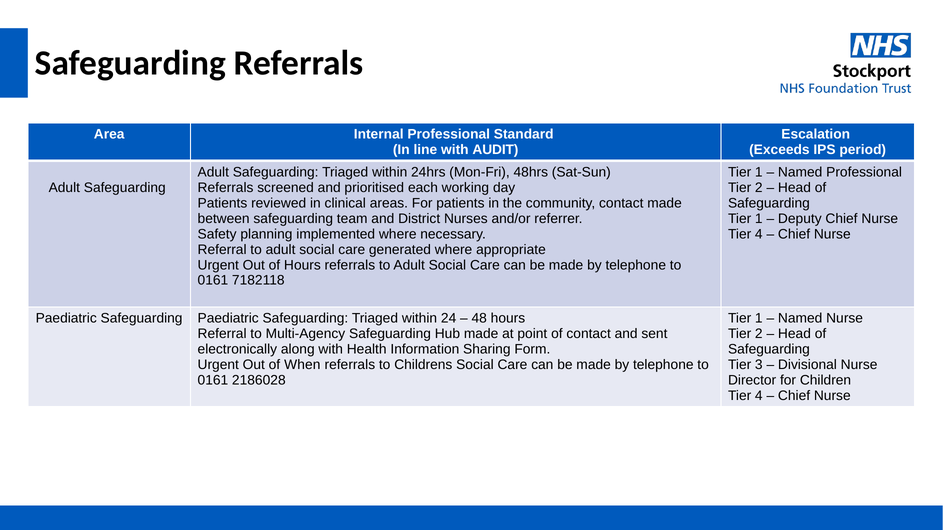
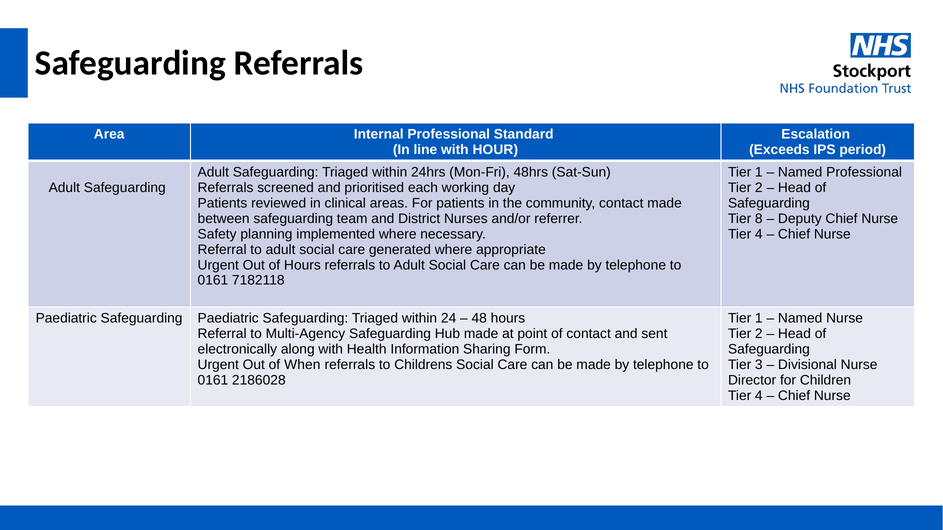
AUDIT: AUDIT -> HOUR (495, 150)
1: 1 -> 8 (759, 219)
